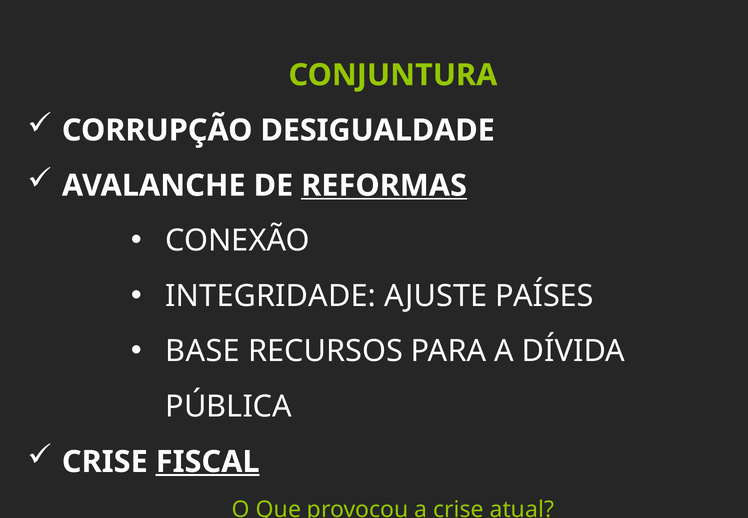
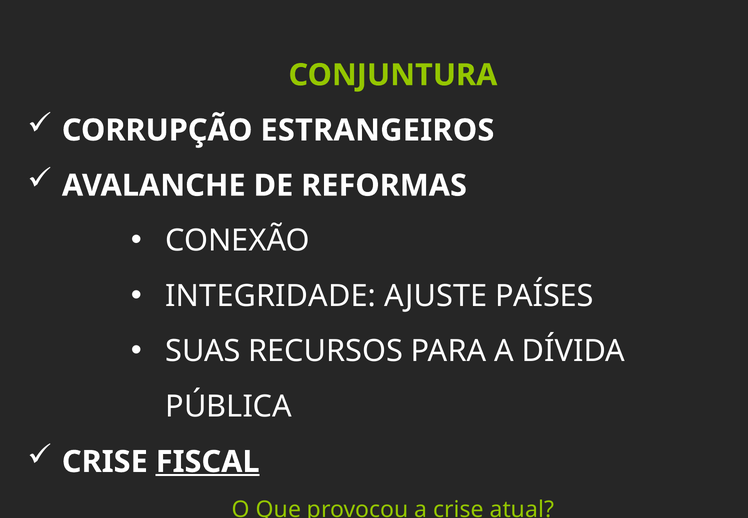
DESIGUALDADE: DESIGUALDADE -> ESTRANGEIROS (377, 130)
REFORMAS underline: present -> none (384, 186)
BASE: BASE -> SUAS (203, 351)
